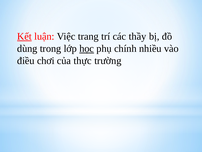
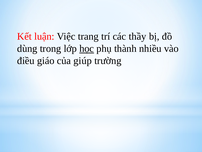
Kết underline: present -> none (24, 36)
chính: chính -> thành (125, 48)
chơi: chơi -> giáo (46, 61)
thực: thực -> giúp (83, 61)
